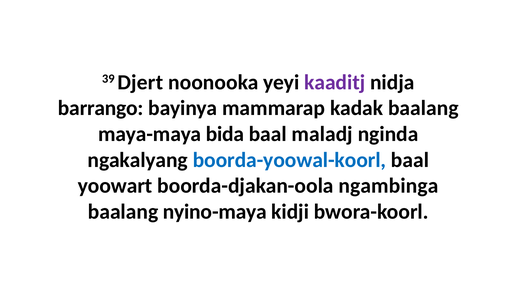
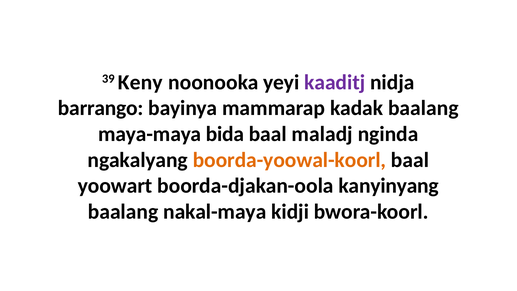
Djert: Djert -> Keny (140, 82)
boorda-yoowal-koorl colour: blue -> orange (289, 160)
ngambinga: ngambinga -> kanyinyang (389, 186)
nyino-maya: nyino-maya -> nakal-maya (215, 212)
